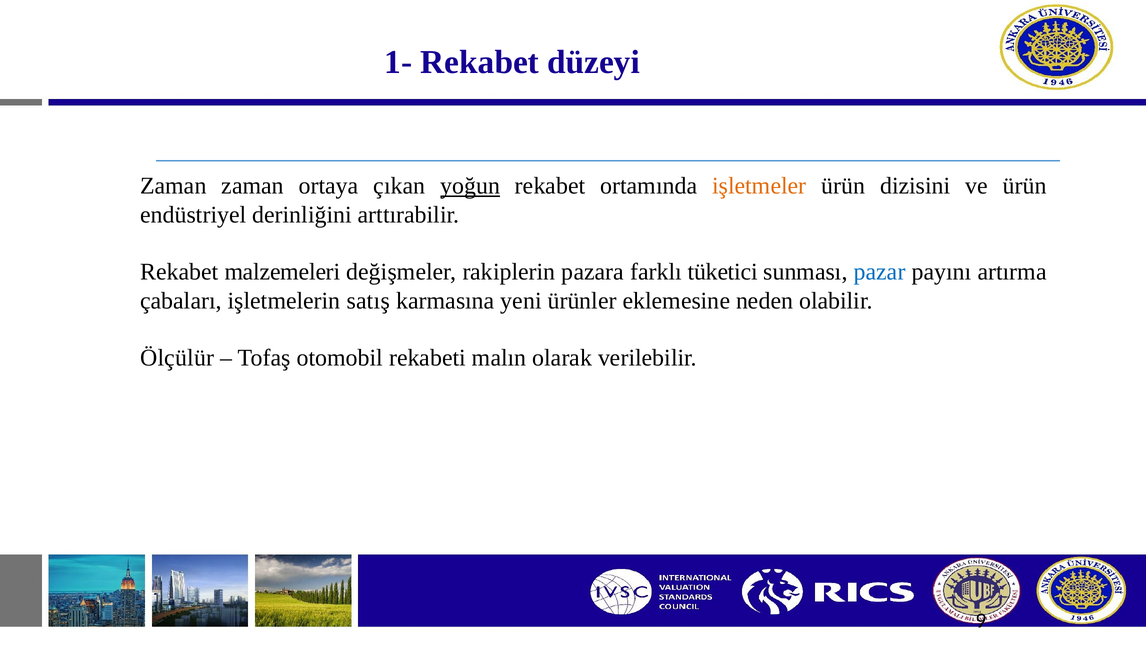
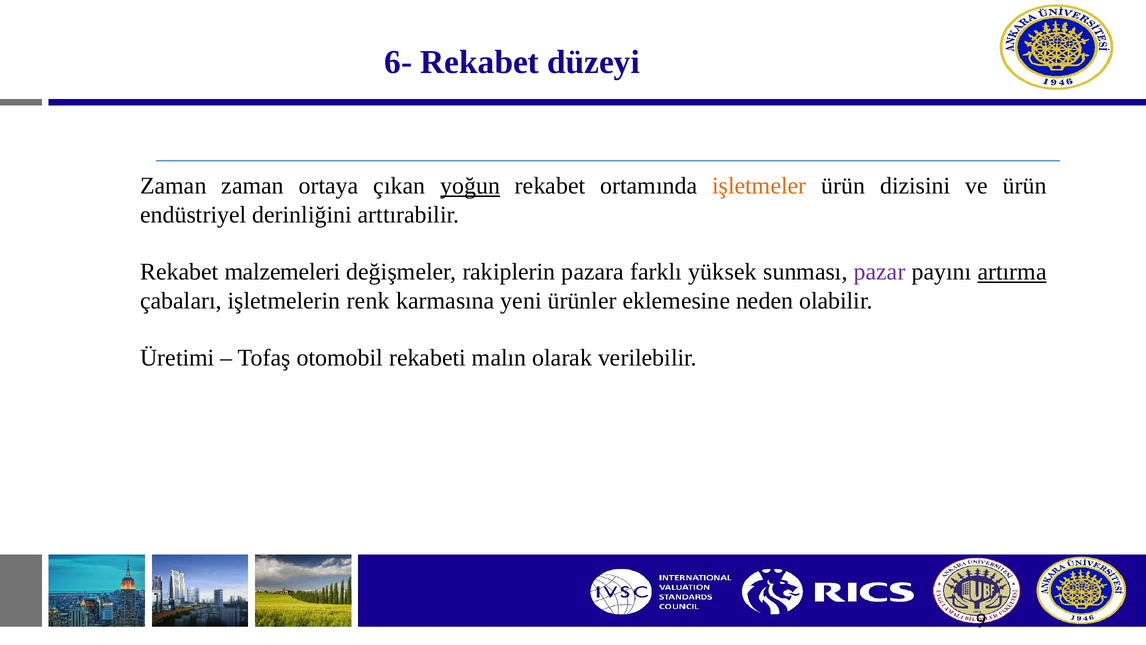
1-: 1- -> 6- (398, 62)
tüketici: tüketici -> yüksek (722, 272)
pazar colour: blue -> purple (880, 272)
artırma underline: none -> present (1012, 272)
satış: satış -> renk (368, 301)
Ölçülür: Ölçülür -> Üretimi (177, 358)
